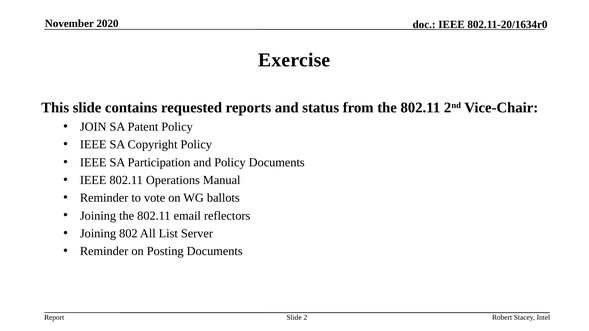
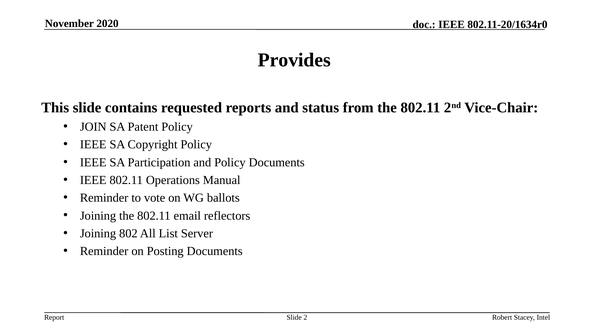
Exercise: Exercise -> Provides (294, 60)
